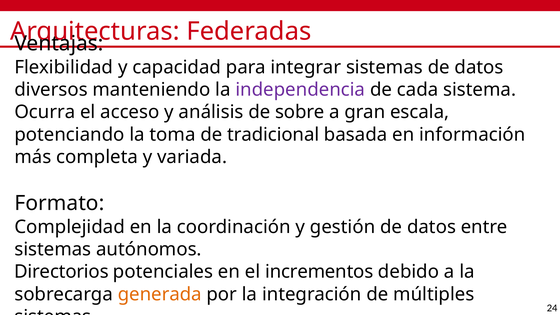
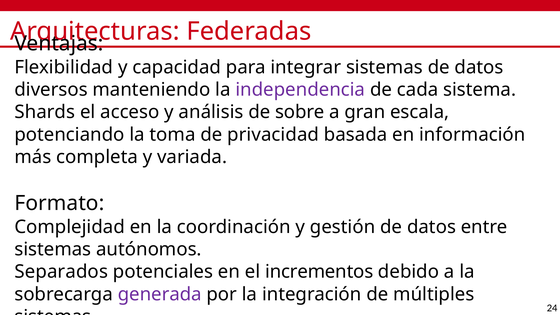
Ocurra: Ocurra -> Shards (45, 112)
tradicional: tradicional -> privacidad (273, 135)
Directorios: Directorios -> Separados (61, 272)
generada colour: orange -> purple (160, 294)
